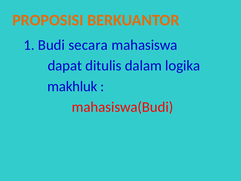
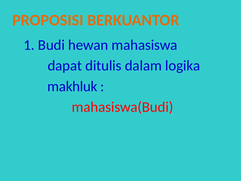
secara: secara -> hewan (88, 45)
